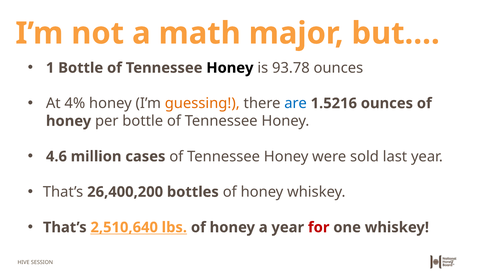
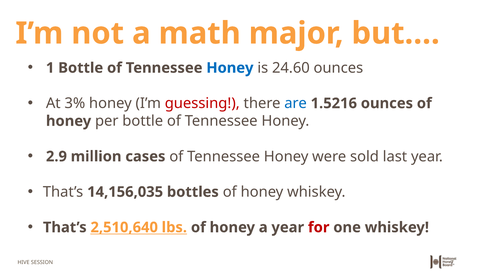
Honey colour: black -> blue (230, 68)
93.78: 93.78 -> 24.60 (291, 68)
4%: 4% -> 3% (75, 103)
guessing colour: orange -> red (202, 103)
4.6: 4.6 -> 2.9 (56, 157)
26,400,200: 26,400,200 -> 14,156,035 (125, 192)
